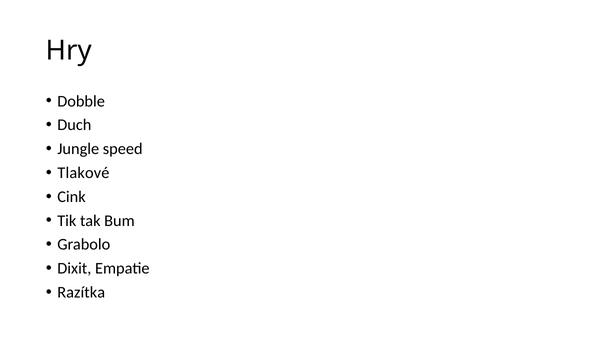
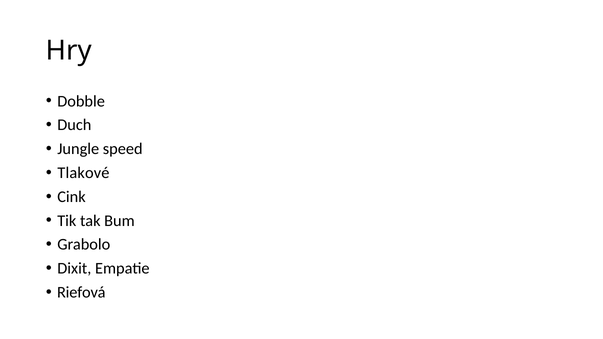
Razítka: Razítka -> Riefová (81, 293)
